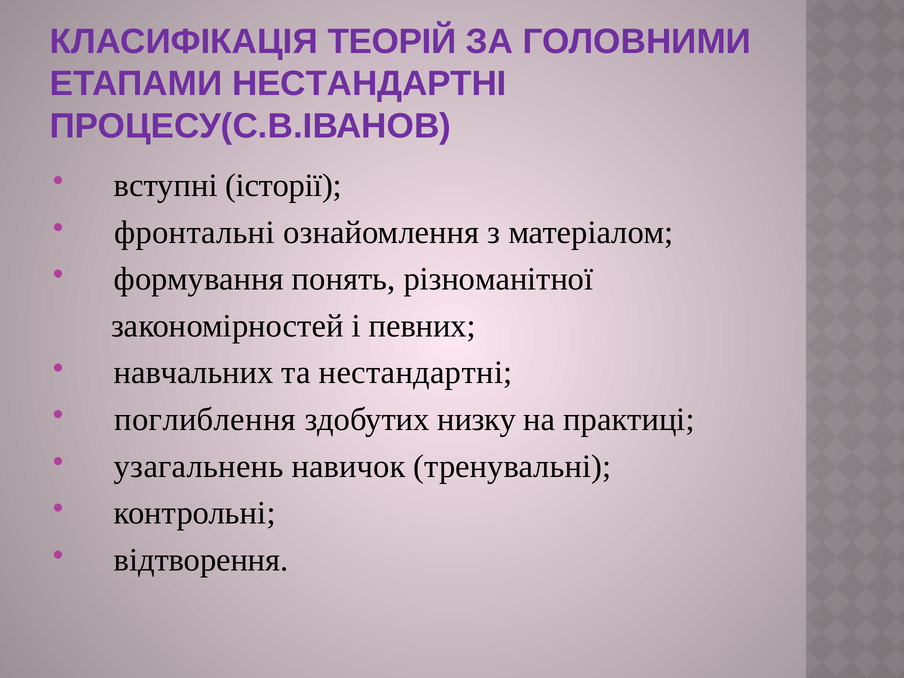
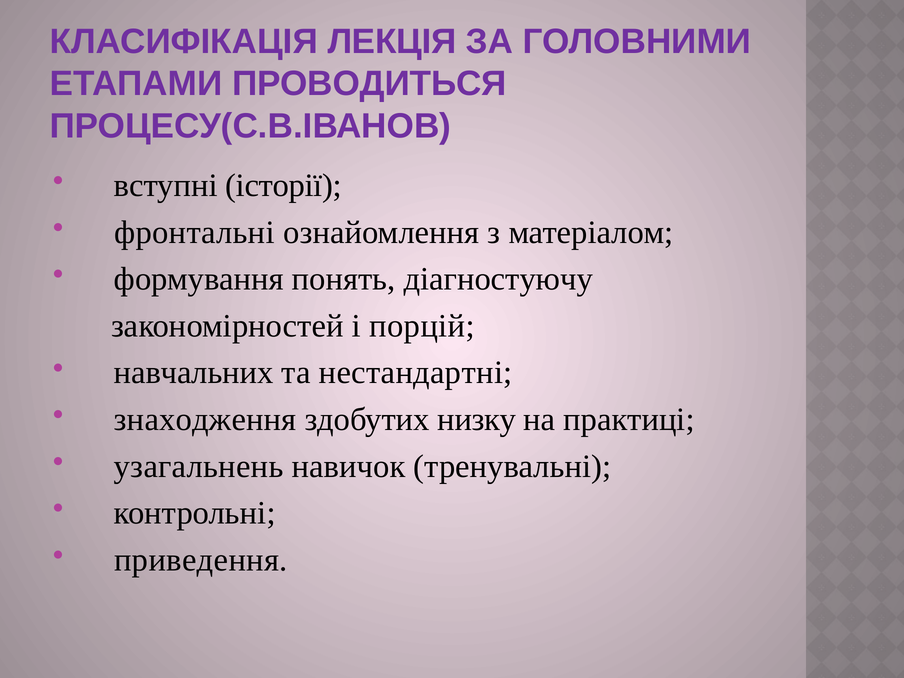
ТЕОРІЙ: ТЕОРІЙ -> ЛЕКЦІЯ (392, 42)
ЕТАПАМИ НЕСТАНДАРТНІ: НЕСТАНДАРТНІ -> ПРОВОДИТЬСЯ (369, 84)
різноманітної: різноманітної -> діагностуючу (498, 279)
певних: певних -> порцій (422, 326)
поглиблення: поглиблення -> знаходження (205, 420)
відтворення: відтворення -> приведення (201, 560)
